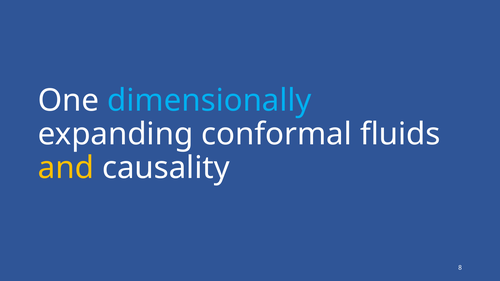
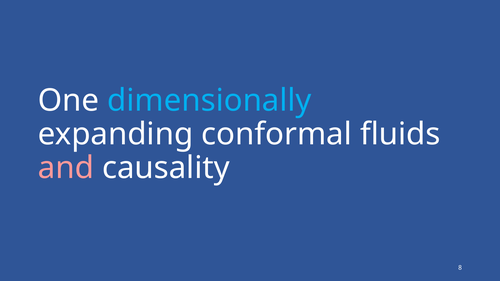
and colour: yellow -> pink (66, 168)
